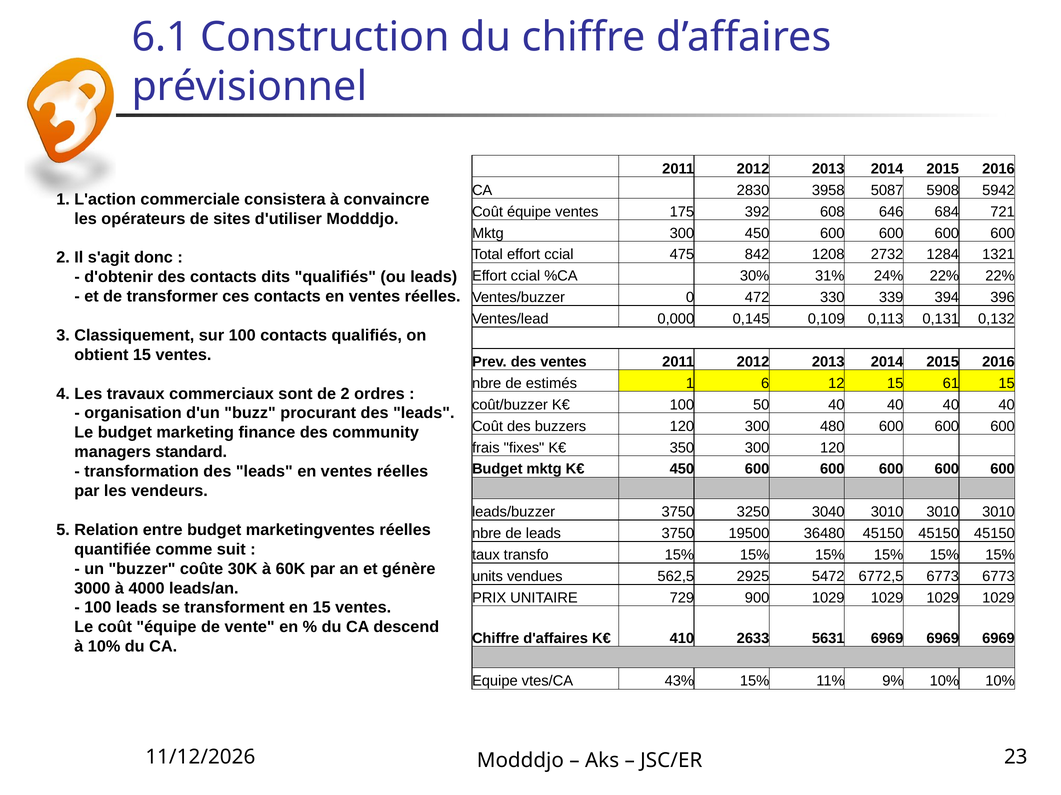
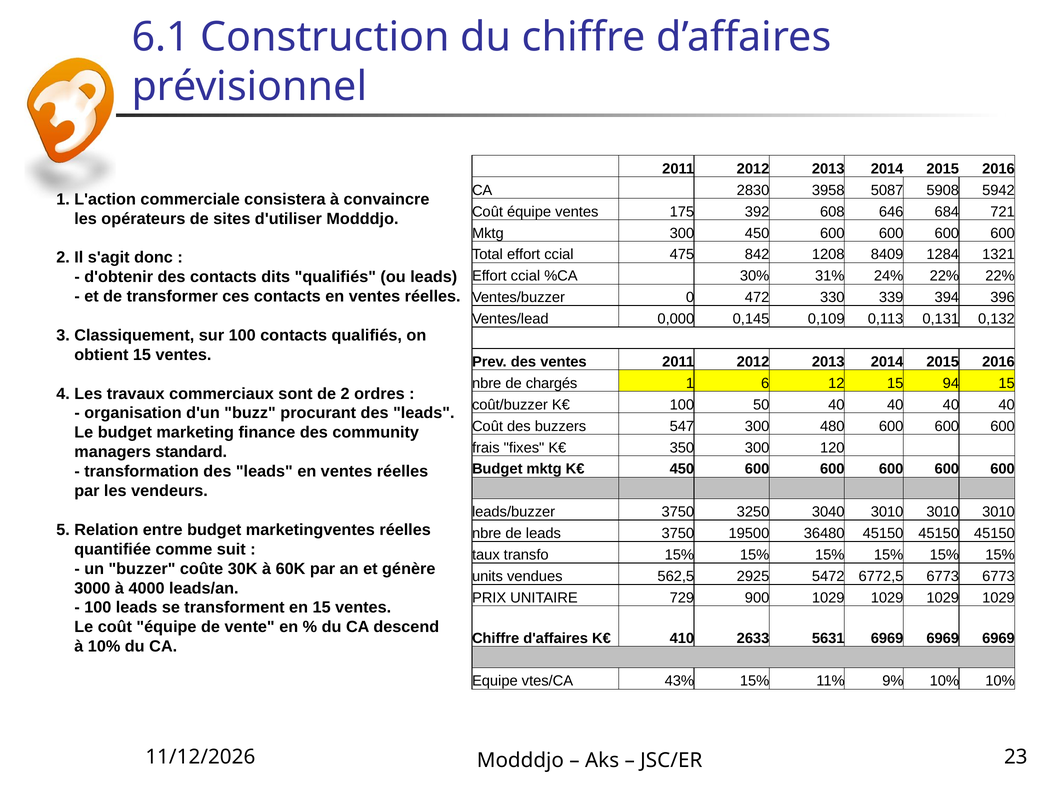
2732: 2732 -> 8409 (887, 255)
estimés: estimés -> chargés (552, 384)
61: 61 -> 94 (951, 384)
buzzers 120: 120 -> 547 (682, 427)
